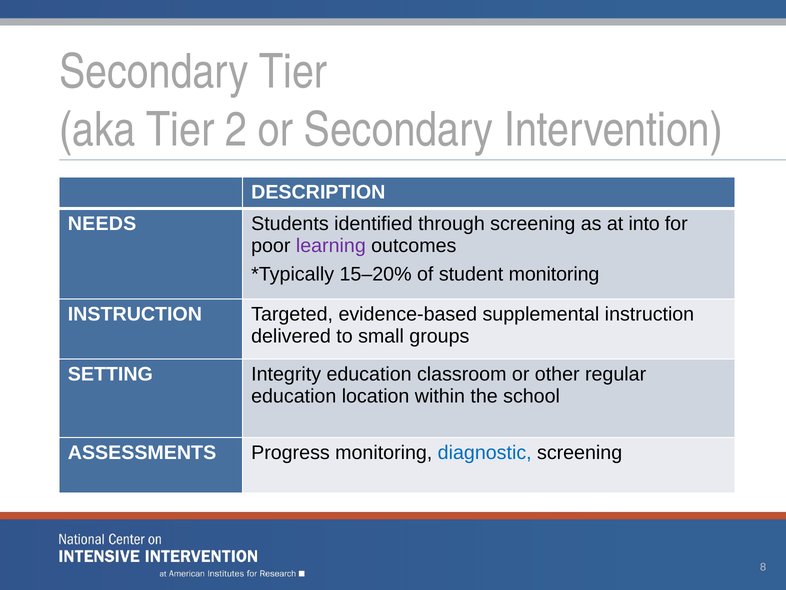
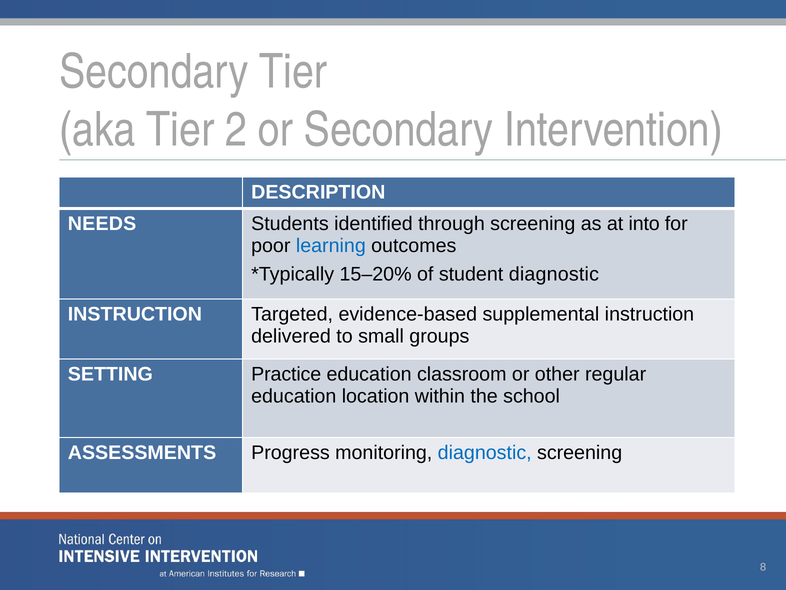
learning colour: purple -> blue (331, 245)
student monitoring: monitoring -> diagnostic (554, 274)
Integrity: Integrity -> Practice (286, 374)
